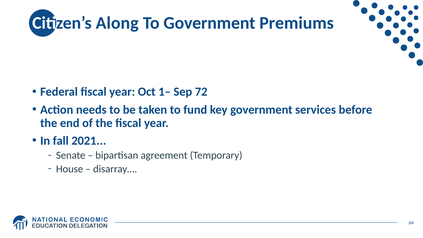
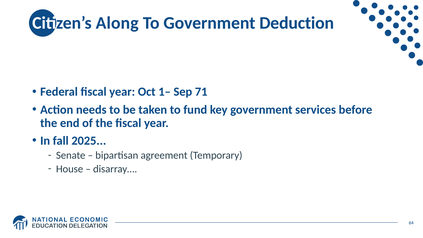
Premiums: Premiums -> Deduction (297, 23)
72: 72 -> 71 (201, 92)
2021: 2021 -> 2025 (89, 141)
